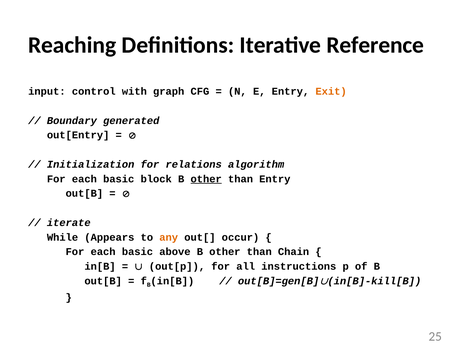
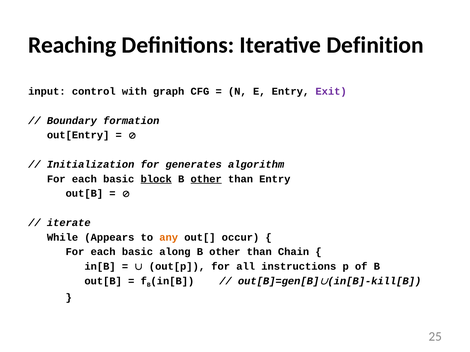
Reference: Reference -> Definition (375, 45)
Exit colour: orange -> purple (331, 92)
generated: generated -> formation (131, 121)
relations: relations -> generates (194, 165)
block underline: none -> present (156, 179)
above: above -> along (175, 252)
